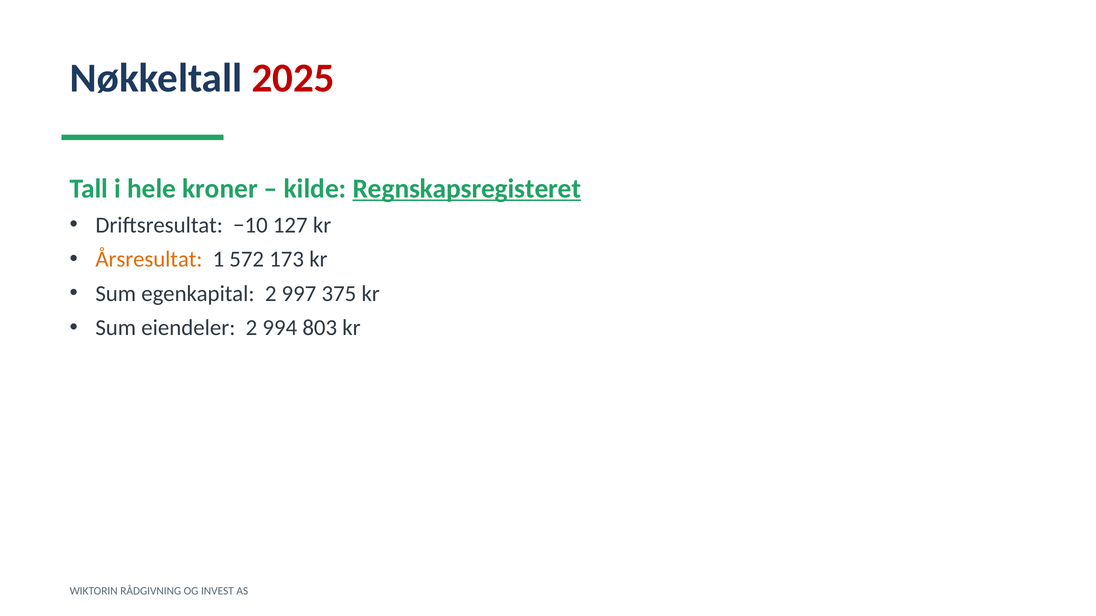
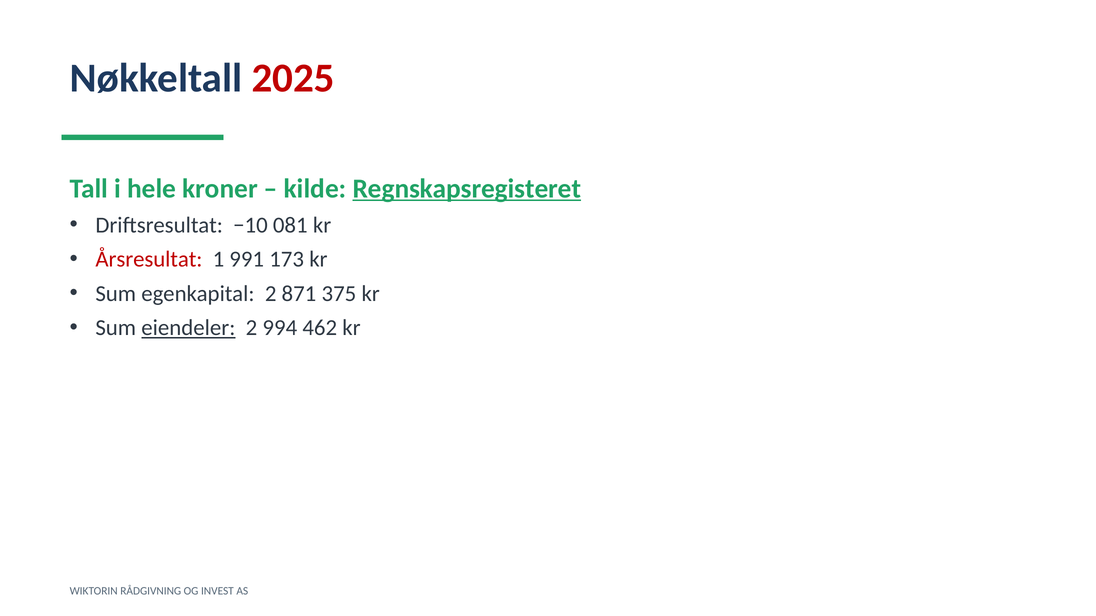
127: 127 -> 081 (290, 225)
Årsresultat colour: orange -> red (149, 260)
572: 572 -> 991 (247, 260)
997: 997 -> 871 (299, 294)
eiendeler underline: none -> present (188, 328)
803: 803 -> 462 (320, 328)
